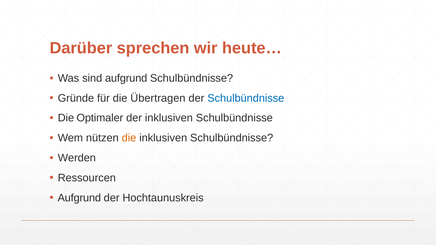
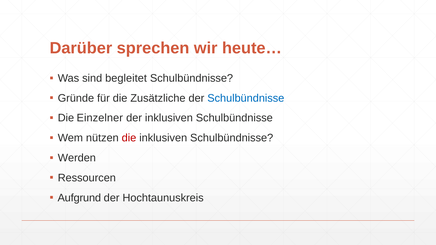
sind aufgrund: aufgrund -> begleitet (126, 78)
Übertragen: Übertragen -> Zusätzliche (158, 98)
Optimaler: Optimaler -> Einzelner (100, 118)
die colour: orange -> red (129, 138)
